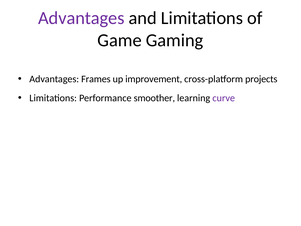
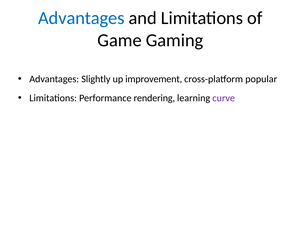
Advantages colour: purple -> blue (81, 18)
Frames: Frames -> Slightly (96, 79)
projects: projects -> popular (261, 79)
smoother: smoother -> rendering (154, 98)
